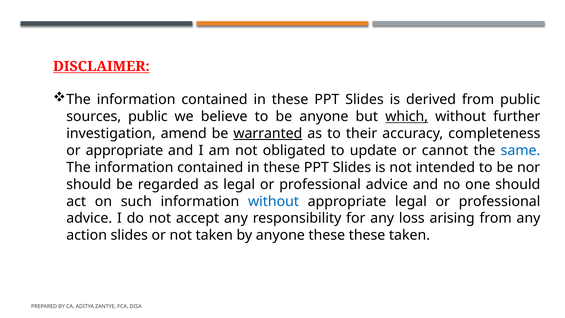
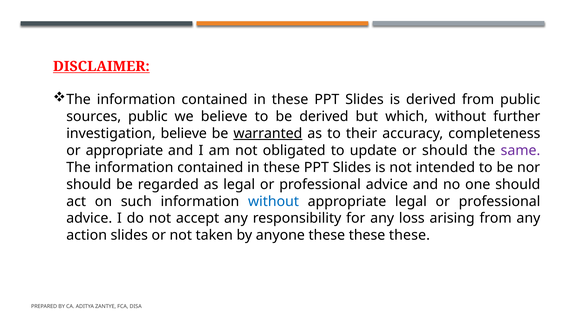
be anyone: anyone -> derived (324, 116)
which underline: present -> none (407, 116)
investigation amend: amend -> believe (184, 133)
or cannot: cannot -> should (445, 150)
same colour: blue -> purple (520, 150)
taken: taken -> these (409, 235)
